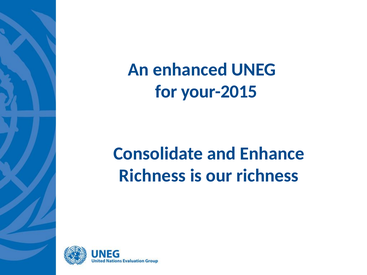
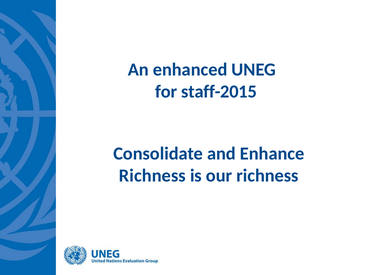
your-2015: your-2015 -> staff-2015 (219, 92)
